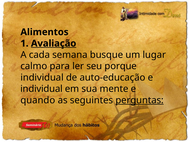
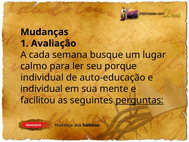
Alimentos: Alimentos -> Mudanças (44, 32)
Avaliação underline: present -> none (54, 43)
quando: quando -> facilitou (38, 100)
